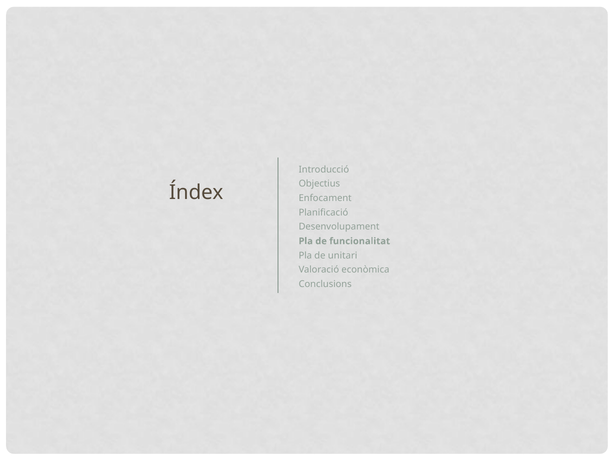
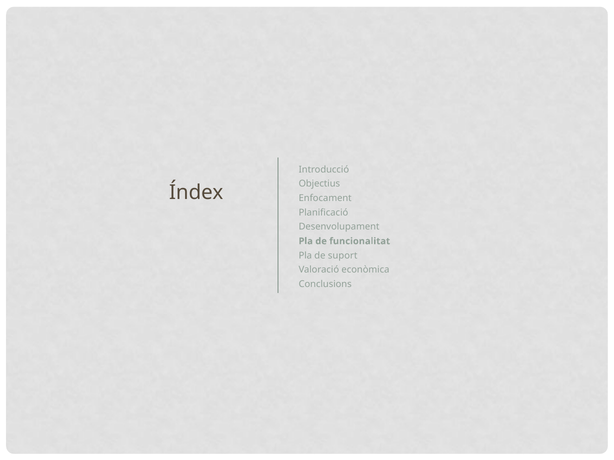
unitari: unitari -> suport (343, 256)
